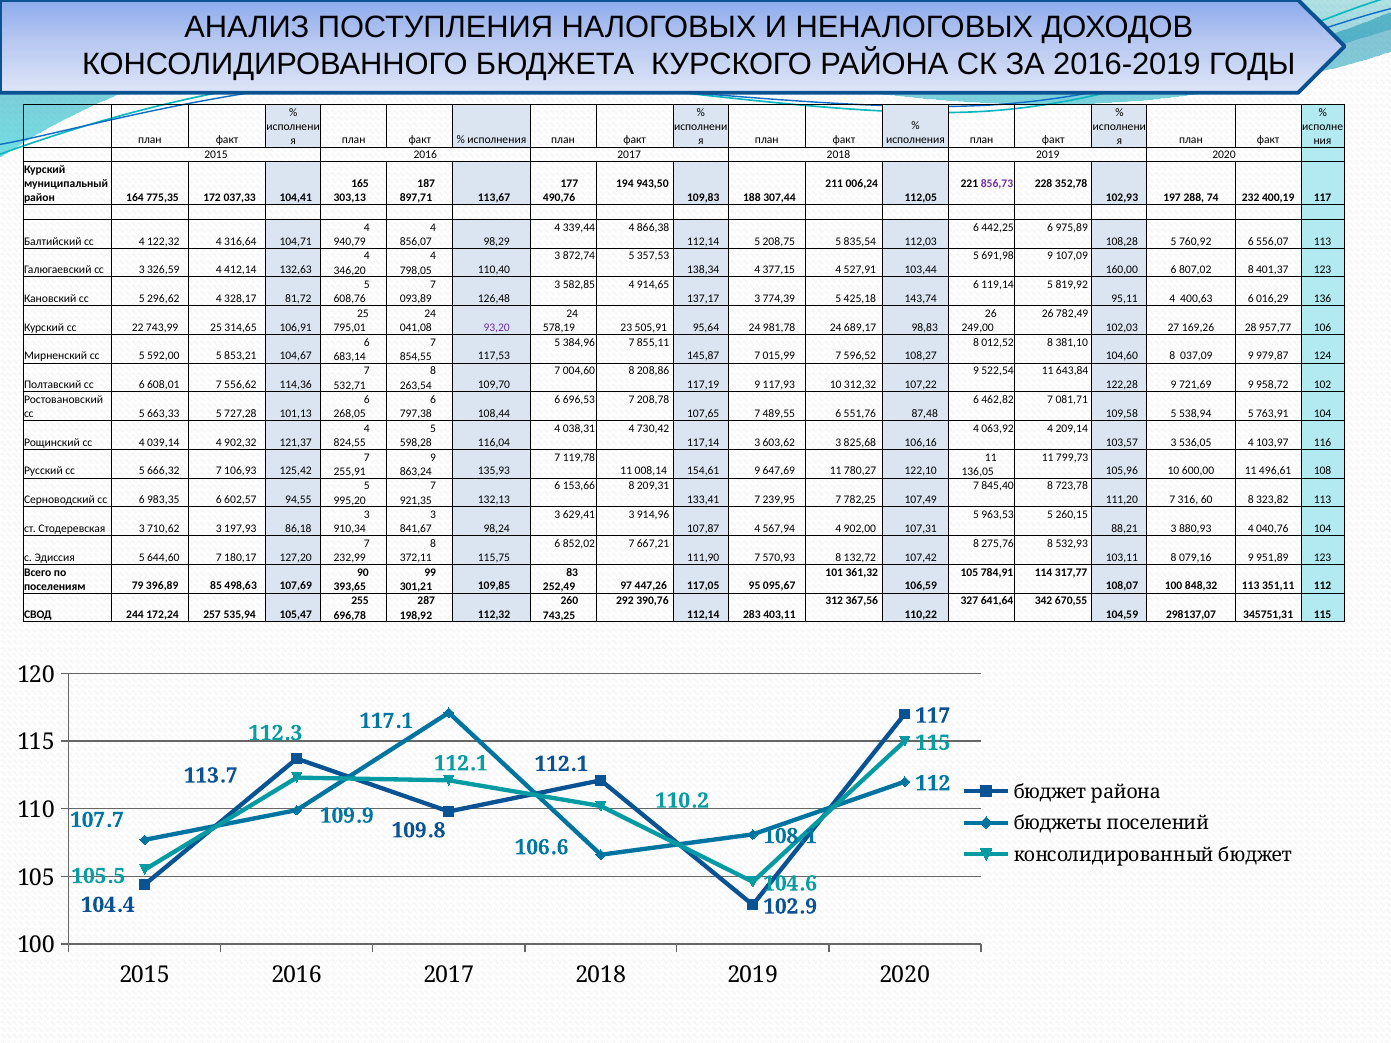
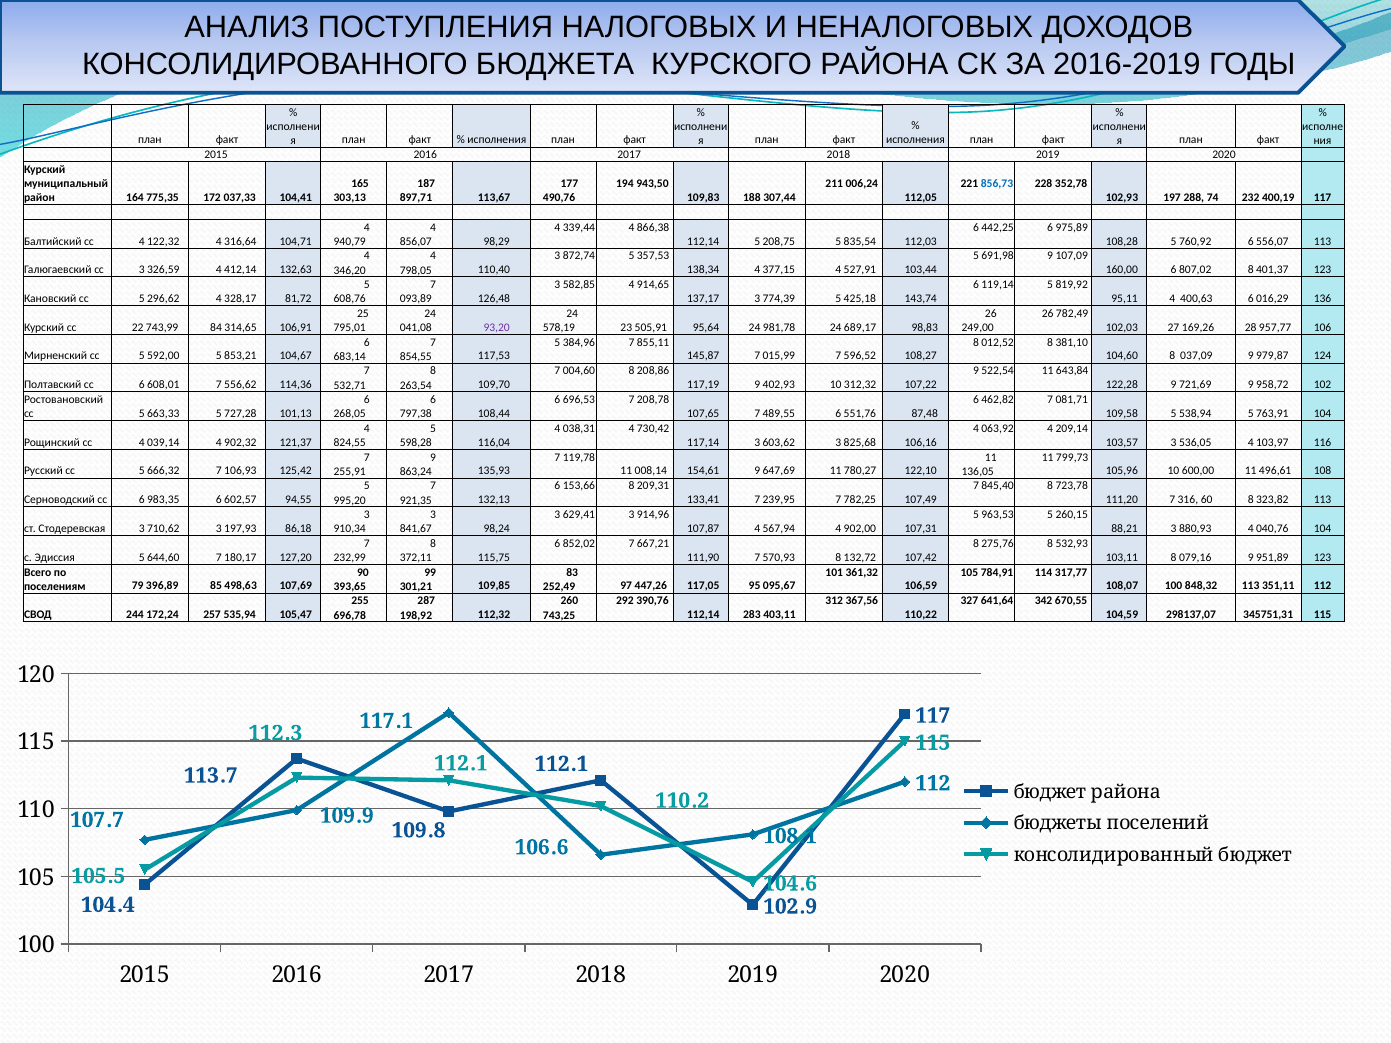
856,73 colour: purple -> blue (997, 184)
743,99 25: 25 -> 84 (216, 327)
117,93: 117,93 -> 402,93 (779, 385)
